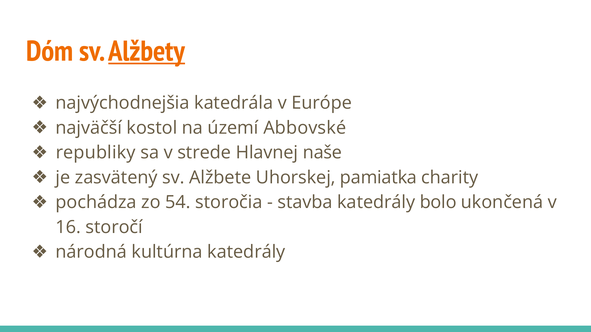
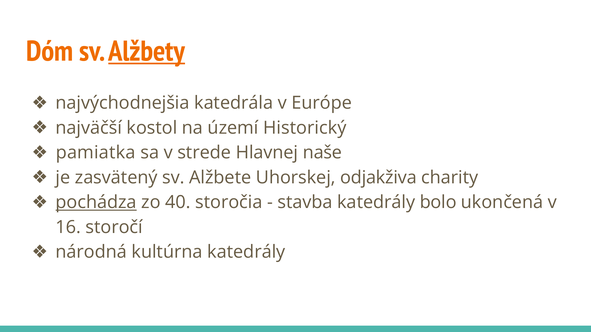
Abbovské: Abbovské -> Historický (305, 128)
republiky: republiky -> pamiatka (96, 153)
pamiatka: pamiatka -> odjakživa (378, 178)
pochádza underline: none -> present (96, 203)
54: 54 -> 40 (178, 203)
